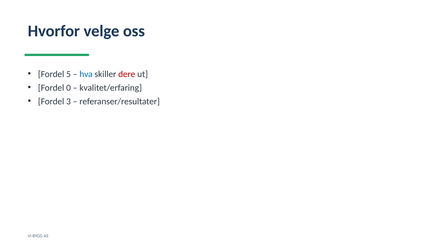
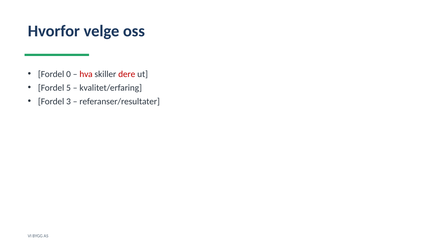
5: 5 -> 0 (69, 74)
hva colour: blue -> red (86, 74)
0: 0 -> 5 (69, 88)
